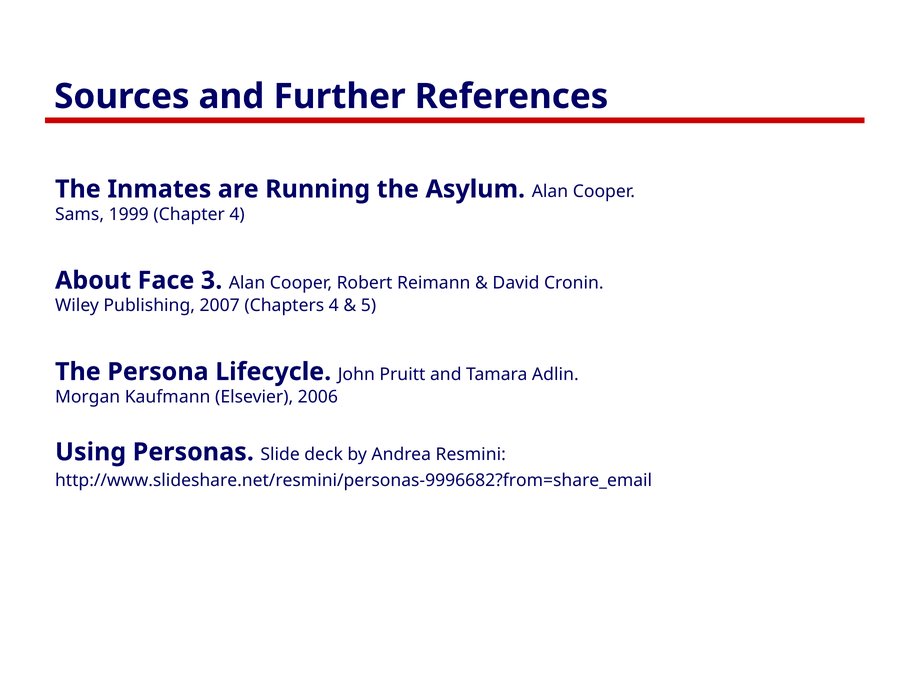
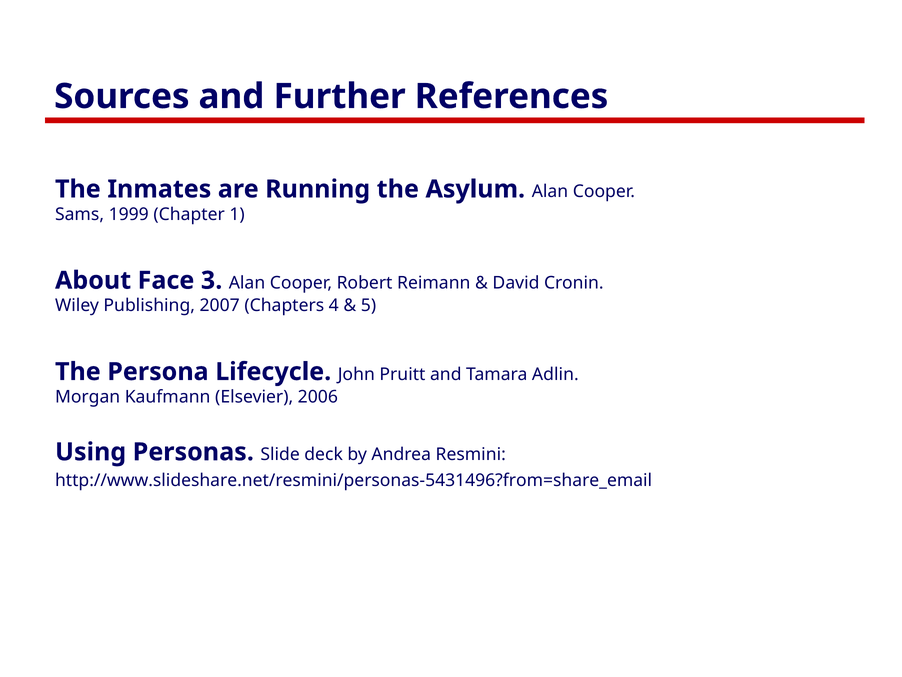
Chapter 4: 4 -> 1 (237, 214)
http://www.slideshare.net/resmini/personas-9996682?from=share_email: http://www.slideshare.net/resmini/personas-9996682?from=share_email -> http://www.slideshare.net/resmini/personas-5431496?from=share_email (354, 480)
